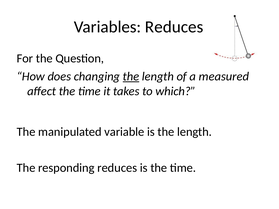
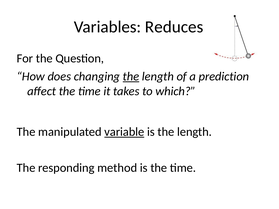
measured: measured -> prediction (224, 77)
variable underline: none -> present (124, 132)
responding reduces: reduces -> method (117, 168)
